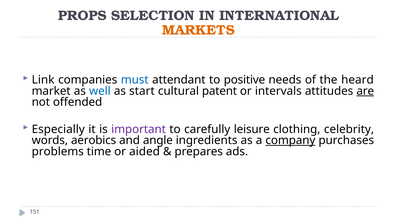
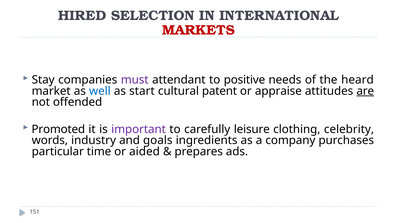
PROPS: PROPS -> HIRED (82, 16)
MARKETS colour: orange -> red (198, 30)
Link: Link -> Stay (43, 80)
must colour: blue -> purple (135, 80)
intervals: intervals -> appraise (278, 91)
Especially: Especially -> Promoted (58, 129)
aerobics: aerobics -> industry (94, 140)
angle: angle -> goals (158, 140)
company underline: present -> none (290, 140)
problems: problems -> particular (58, 152)
